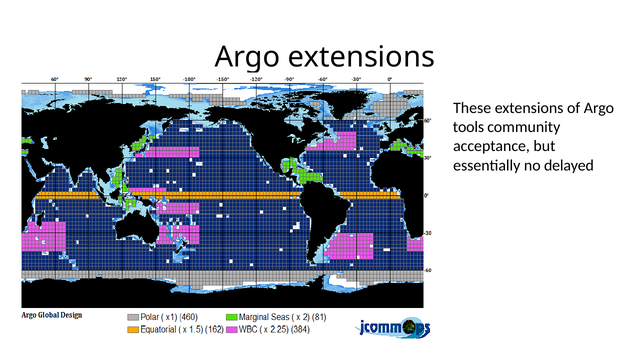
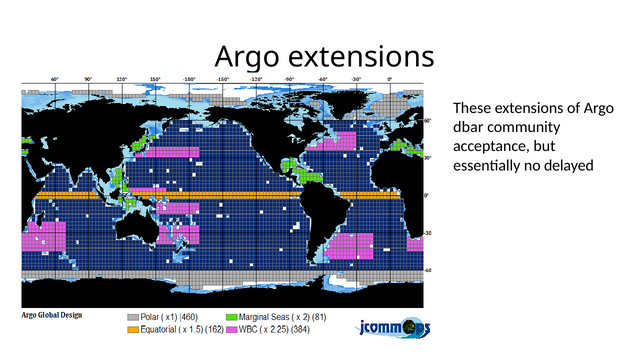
tools: tools -> dbar (468, 127)
